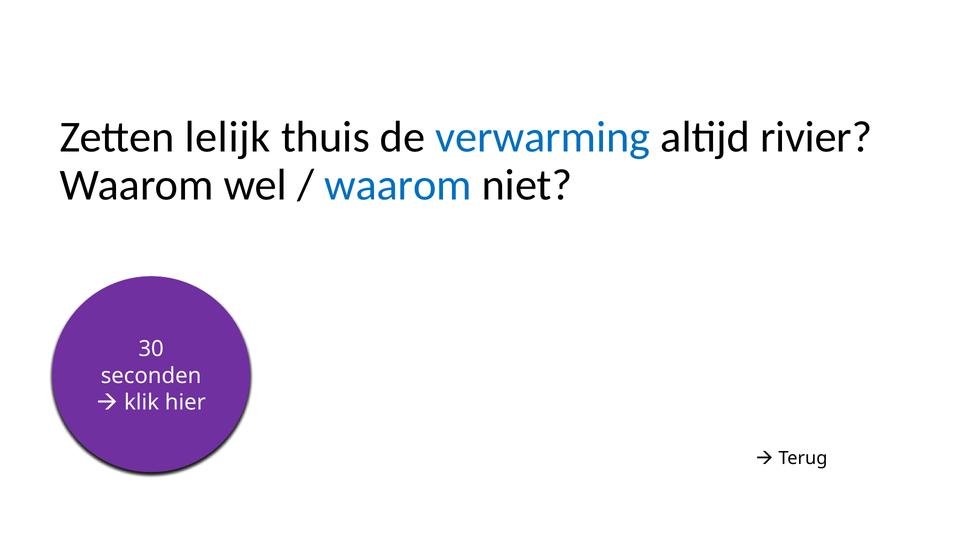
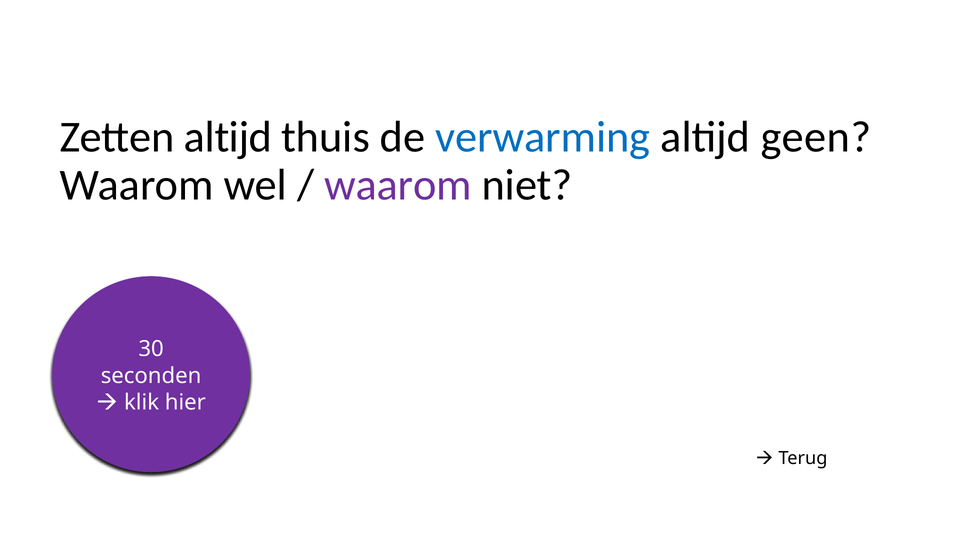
Zetten lelijk: lelijk -> altijd (228, 137)
rivier: rivier -> geen (816, 137)
waarom colour: blue -> purple (398, 185)
